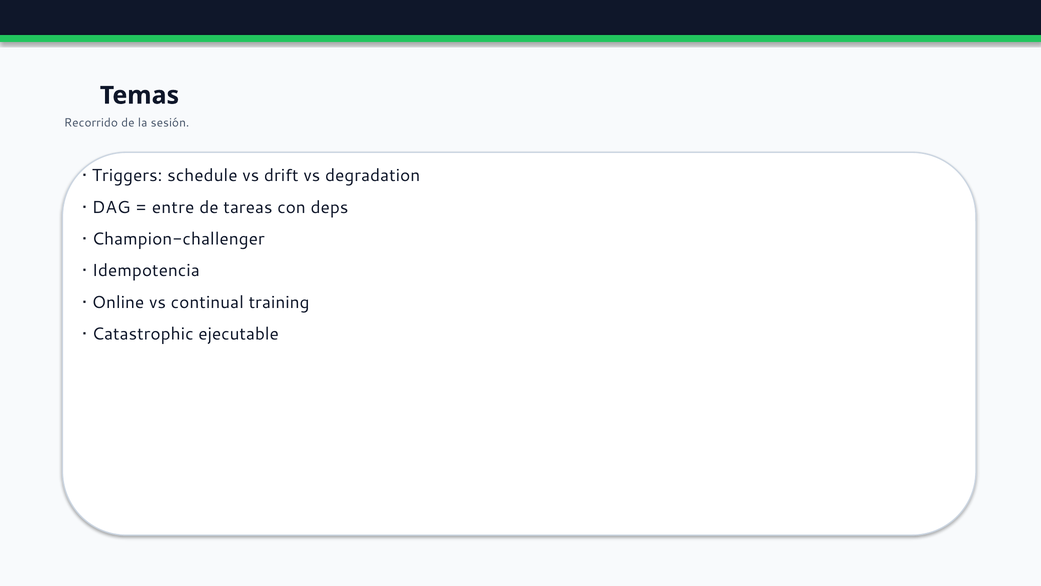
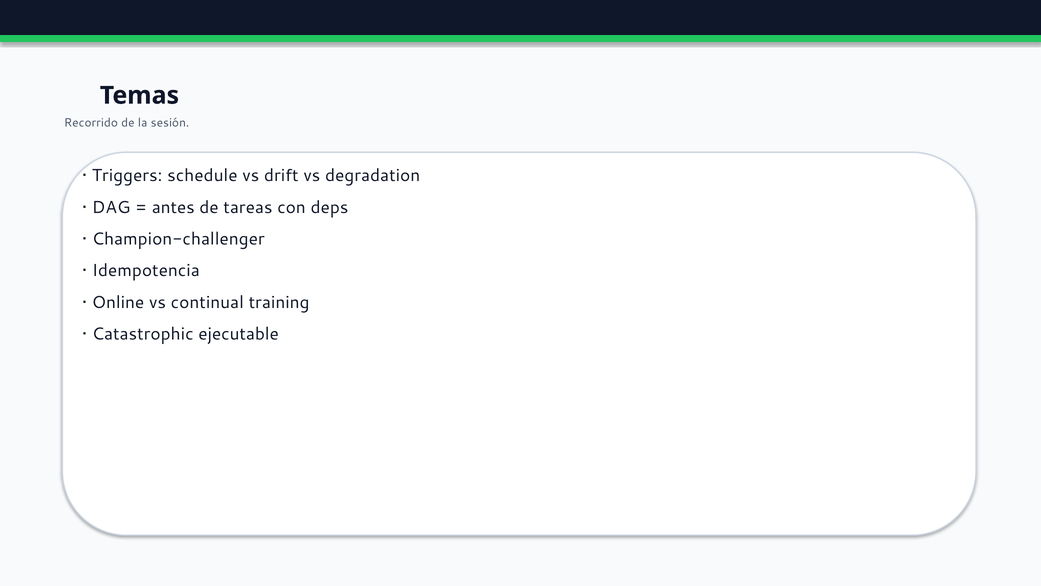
entre: entre -> antes (173, 207)
